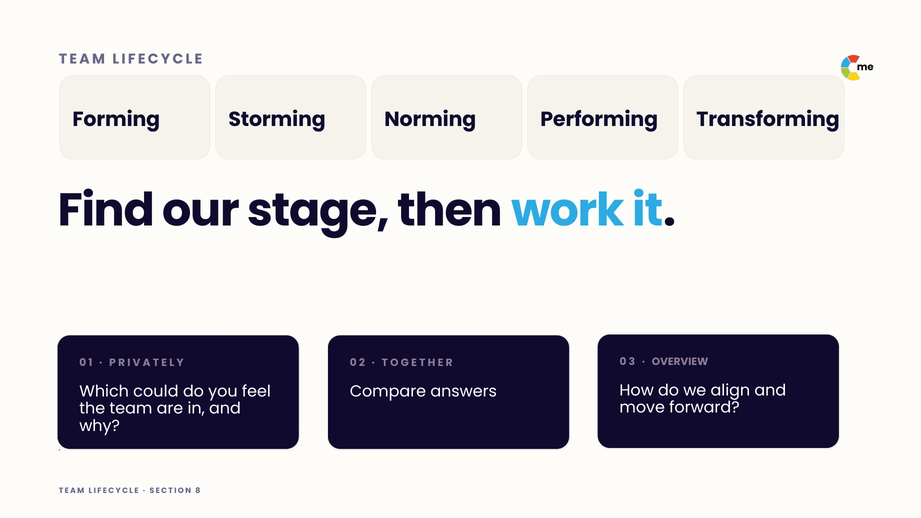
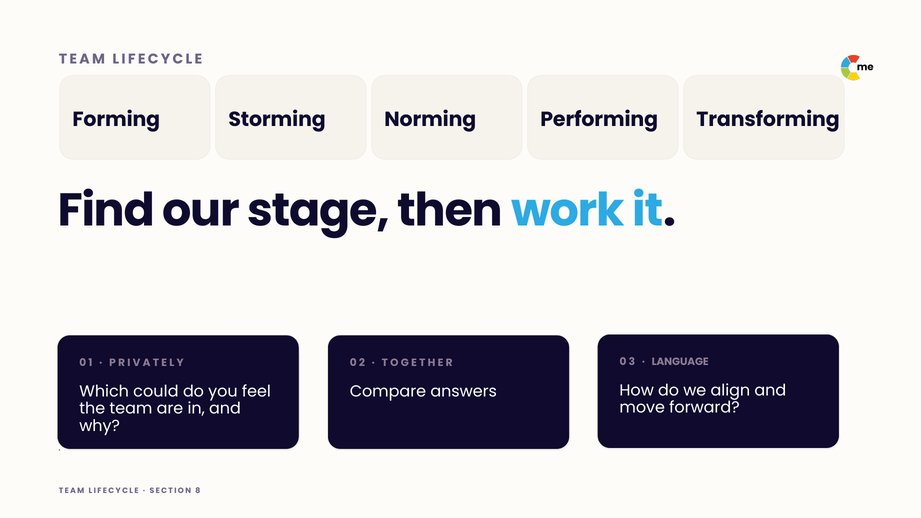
OVERVIEW: OVERVIEW -> LANGUAGE (680, 362)
